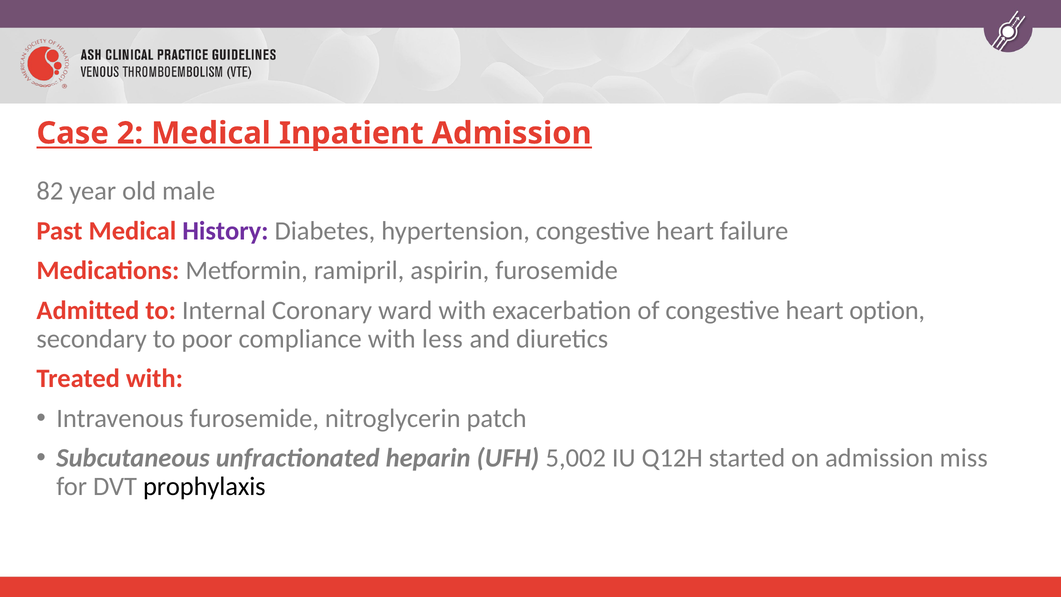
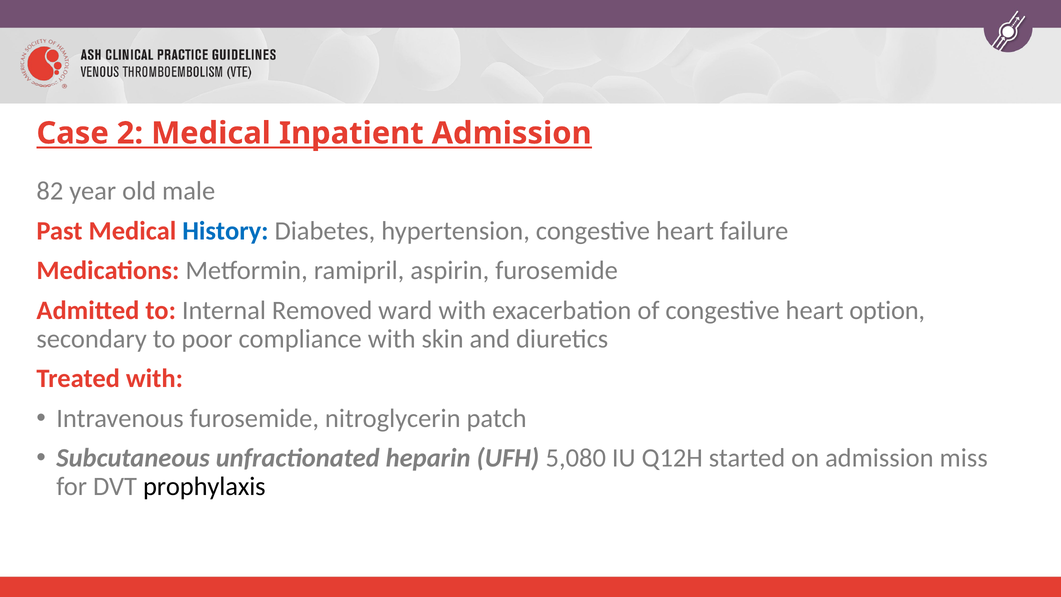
History colour: purple -> blue (225, 231)
Coronary: Coronary -> Removed (322, 310)
less: less -> skin (443, 339)
5,002: 5,002 -> 5,080 (576, 458)
